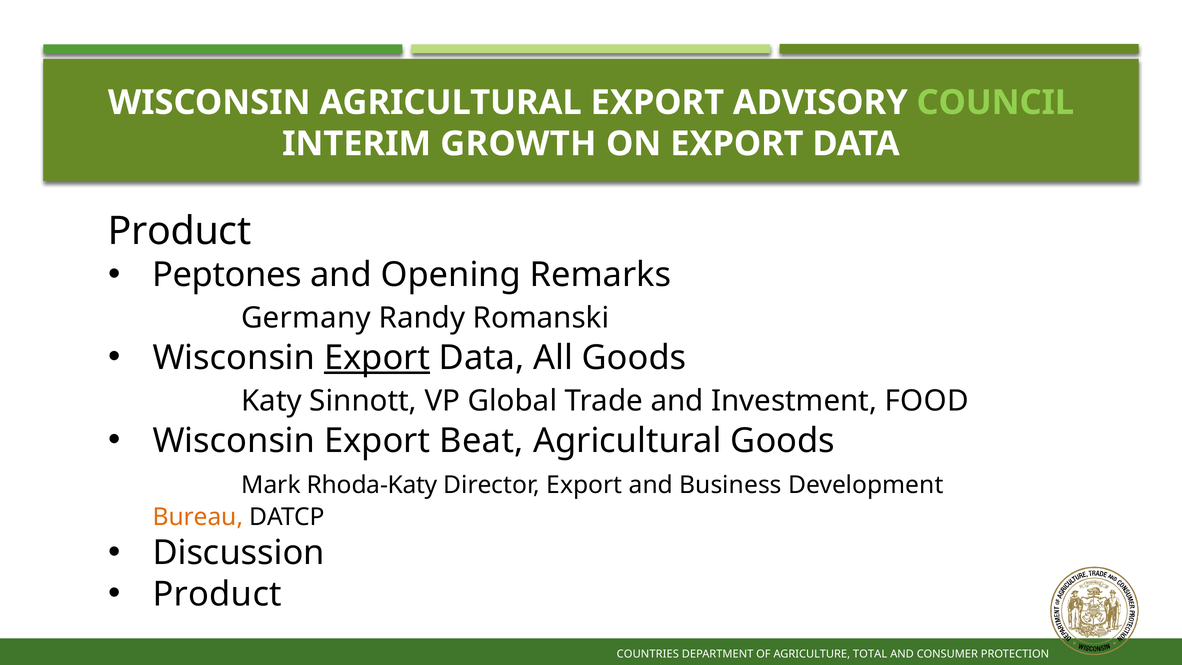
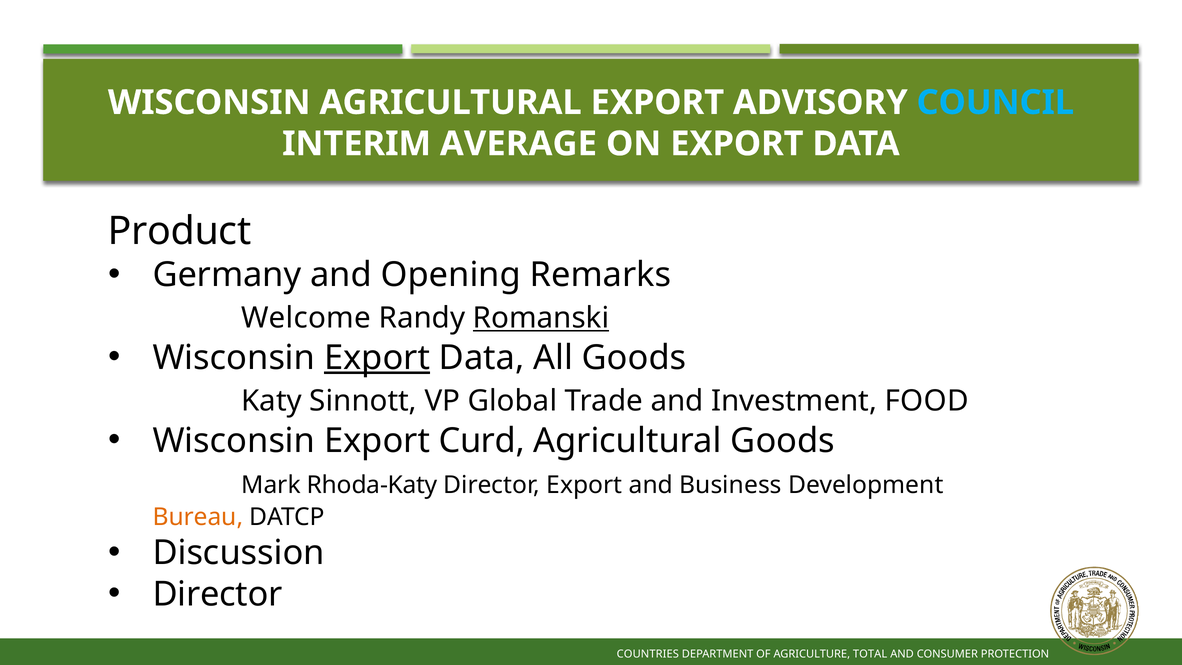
COUNCIL colour: light green -> light blue (995, 103)
GROWTH: GROWTH -> AVERAGE (518, 144)
Peptones: Peptones -> Germany (227, 275)
Germany: Germany -> Welcome (306, 318)
Romanski underline: none -> present (541, 318)
Beat: Beat -> Curd (482, 441)
Product: Product -> Director (218, 594)
